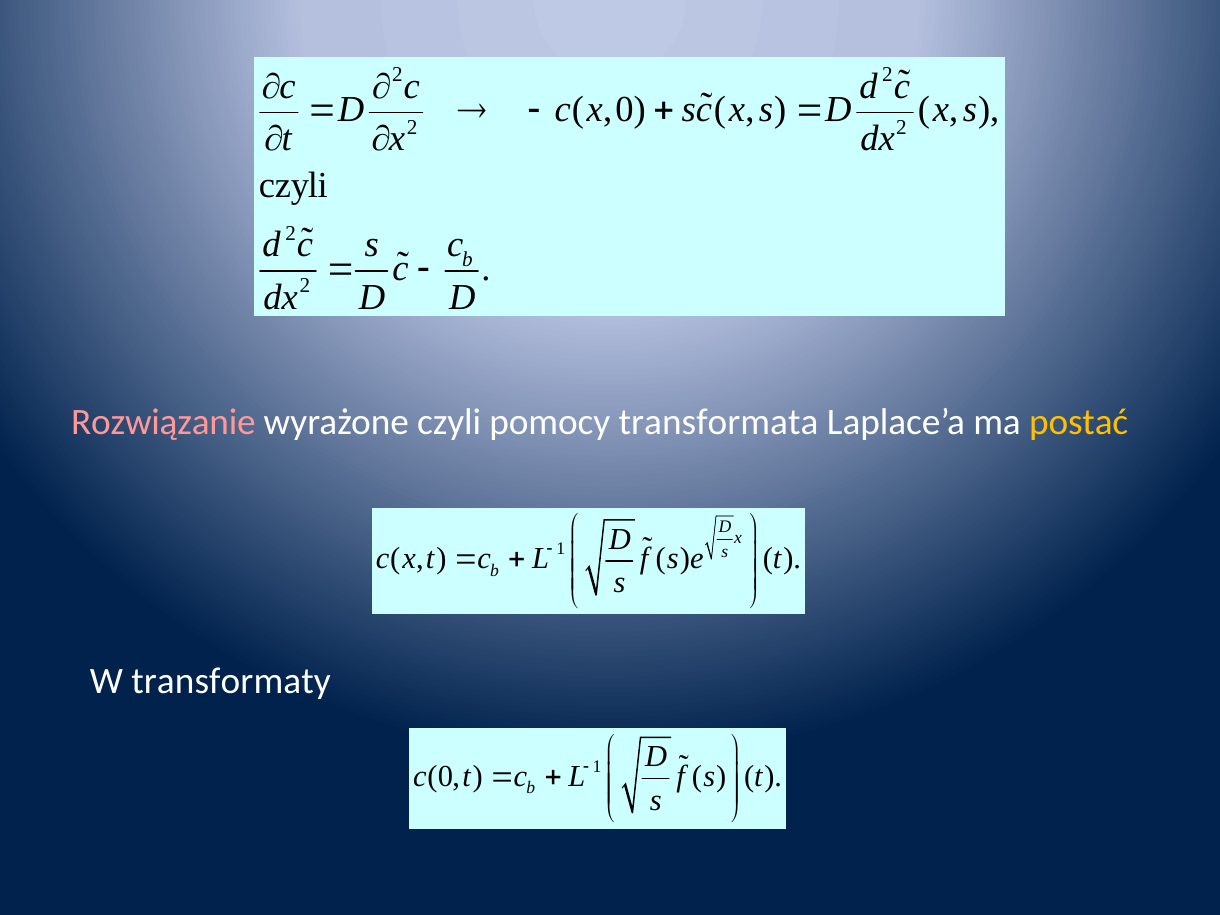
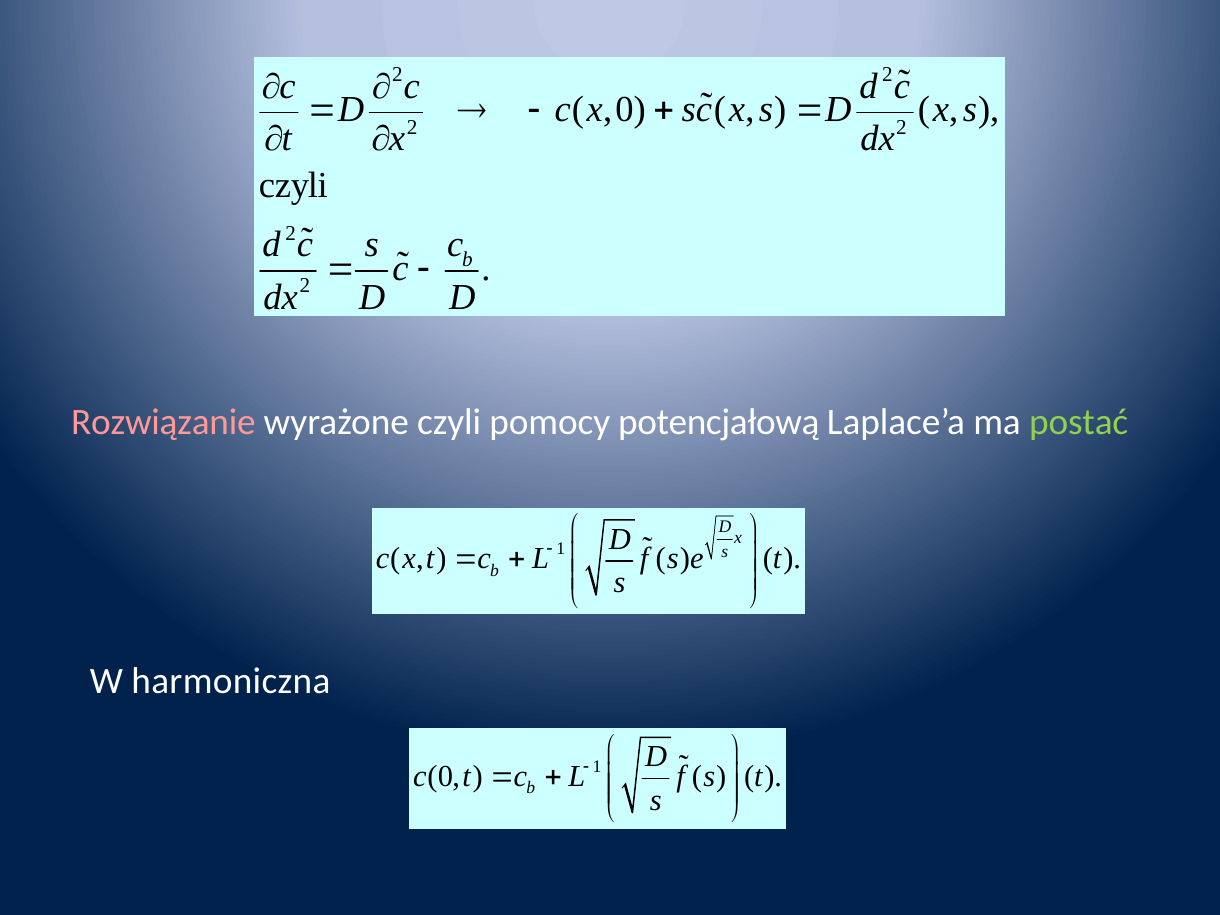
transformata: transformata -> potencjałową (719, 422)
postać colour: yellow -> light green (1079, 422)
transformaty: transformaty -> harmoniczna (231, 682)
